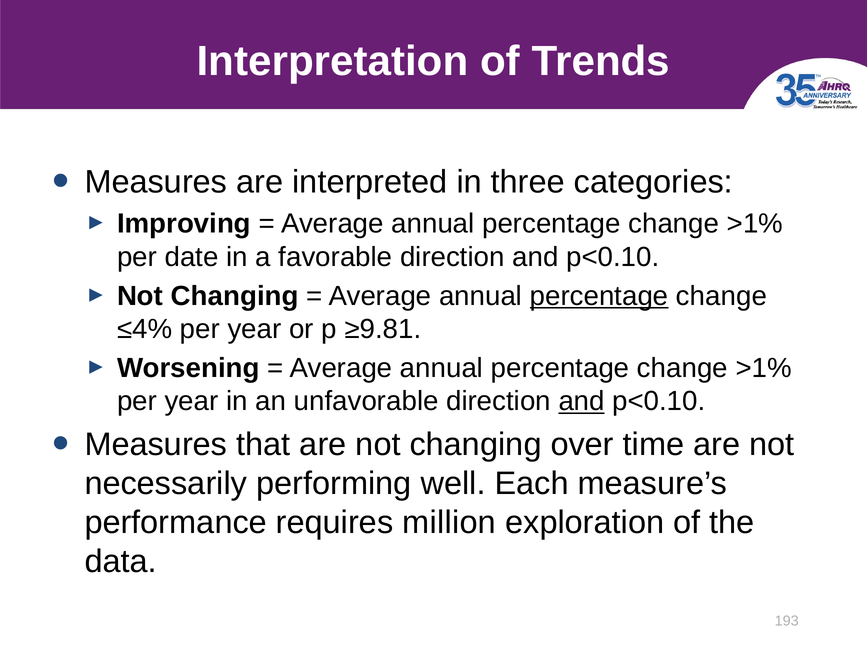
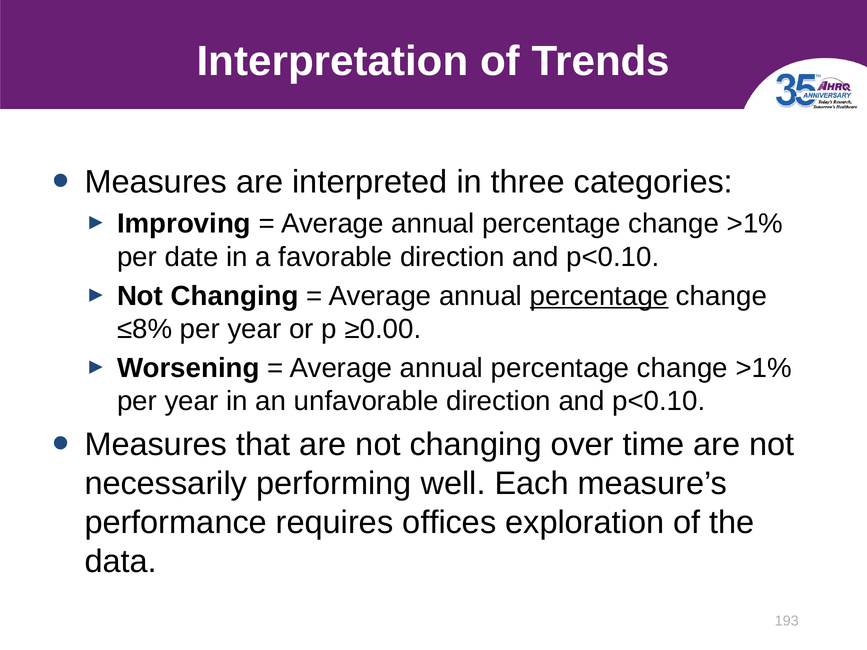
≤4%: ≤4% -> ≤8% (145, 329)
≥9.81: ≥9.81 -> ≥0.00 (383, 329)
and underline: present -> none (582, 401)
million: million -> offices (449, 523)
